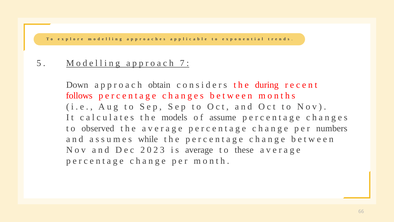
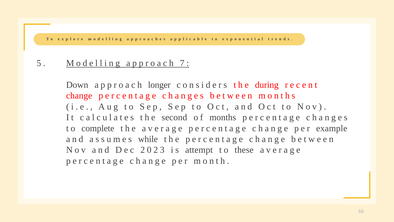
obtain: obtain -> longer (159, 85)
follows: follows -> change (79, 96)
models: models -> second (174, 117)
of assume: assume -> months (223, 117)
observed: observed -> complete (98, 128)
numbers: numbers -> example (332, 128)
is average: average -> attempt (199, 150)
